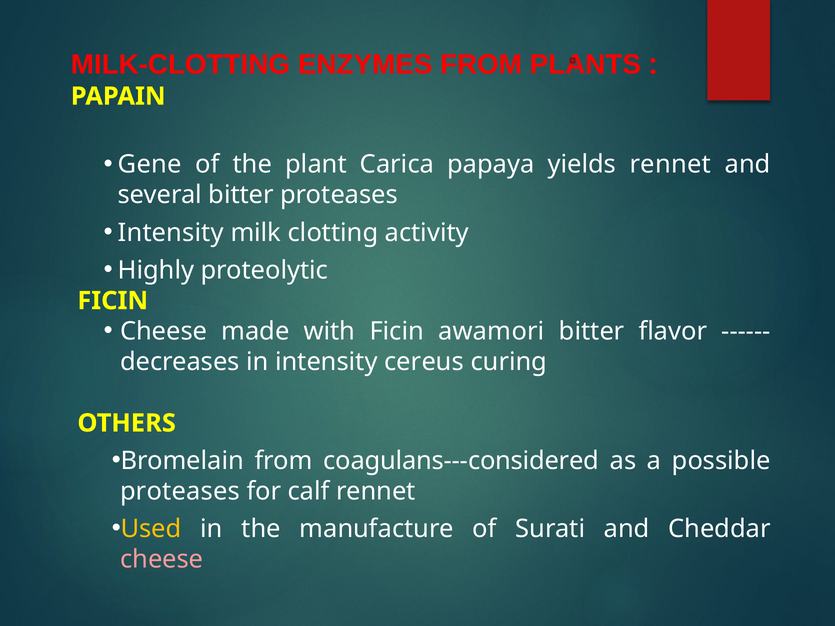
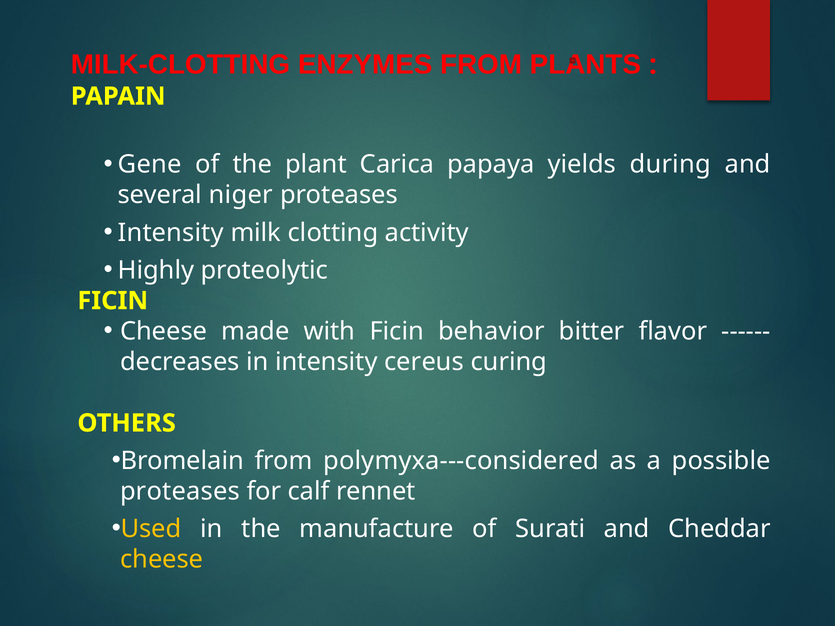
yields rennet: rennet -> during (670, 165)
several bitter: bitter -> niger (241, 195)
awamori: awamori -> behavior (491, 331)
coagulans---considered: coagulans---considered -> polymyxa---considered (461, 461)
cheese colour: pink -> yellow (162, 560)
